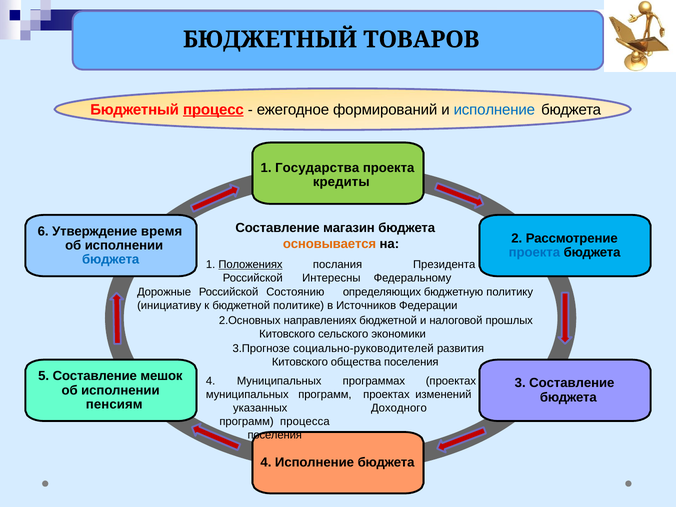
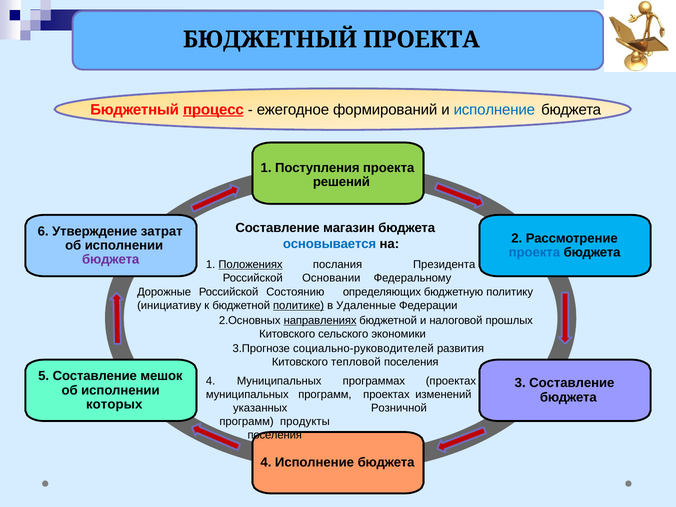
БЮДЖЕТНЫЙ ТОВАРОВ: ТОВАРОВ -> ПРОЕКТА (421, 40)
Государства: Государства -> Поступления (317, 168)
кредиты: кредиты -> решений (341, 182)
время: время -> затрат (162, 231)
основывается colour: orange -> blue (330, 244)
бюджета colour: blue -> purple (111, 259)
Интересны: Интересны -> Основании (331, 278)
политике underline: none -> present (299, 305)
Источников: Источников -> Удаленные (366, 305)
направлениях underline: none -> present (320, 320)
общества: общества -> тепловой (356, 362)
пенсиям: пенсиям -> которых (114, 404)
Доходного: Доходного -> Розничной (399, 408)
процесса: процесса -> продукты (305, 421)
